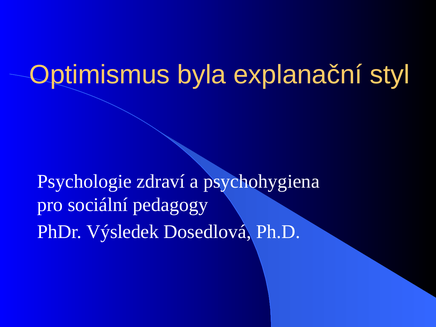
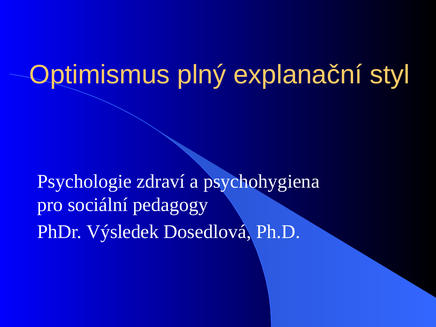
byla: byla -> plný (202, 75)
